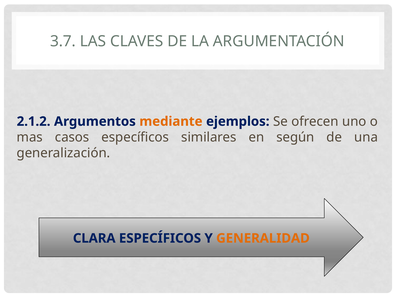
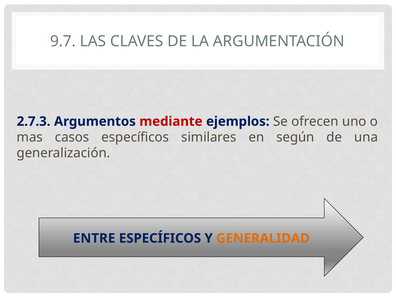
3.7: 3.7 -> 9.7 (63, 41)
2.1.2: 2.1.2 -> 2.7.3 (34, 121)
mediante colour: orange -> red (171, 121)
CLARA: CLARA -> ENTRE (94, 238)
